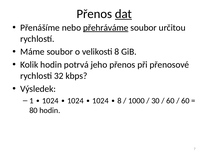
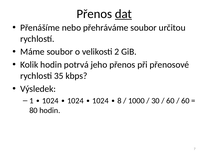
přehráváme underline: present -> none (106, 28)
velikosti 8: 8 -> 2 (117, 52)
32: 32 -> 35 (59, 76)
